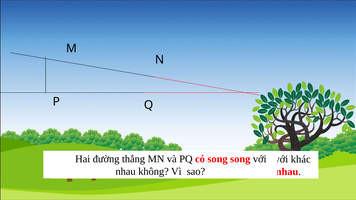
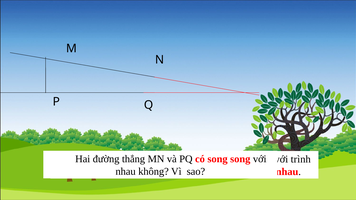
khác: khác -> trình (301, 159)
